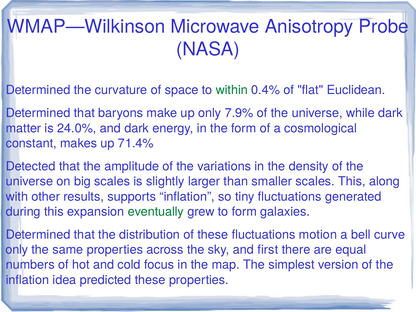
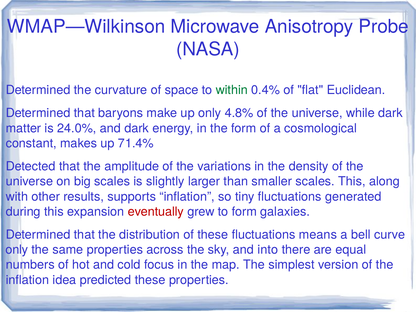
7.9%: 7.9% -> 4.8% (239, 113)
eventually colour: green -> red (156, 212)
motion: motion -> means (318, 235)
first: first -> into (268, 250)
